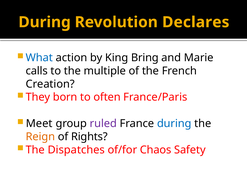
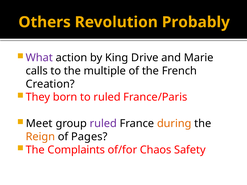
During: During -> Others (45, 22)
Declares: Declares -> Probably (196, 22)
What colour: blue -> purple (39, 58)
Bring: Bring -> Drive (145, 58)
to often: often -> ruled (107, 97)
during colour: blue -> orange (174, 124)
Rights: Rights -> Pages (89, 137)
Dispatches: Dispatches -> Complaints (76, 150)
